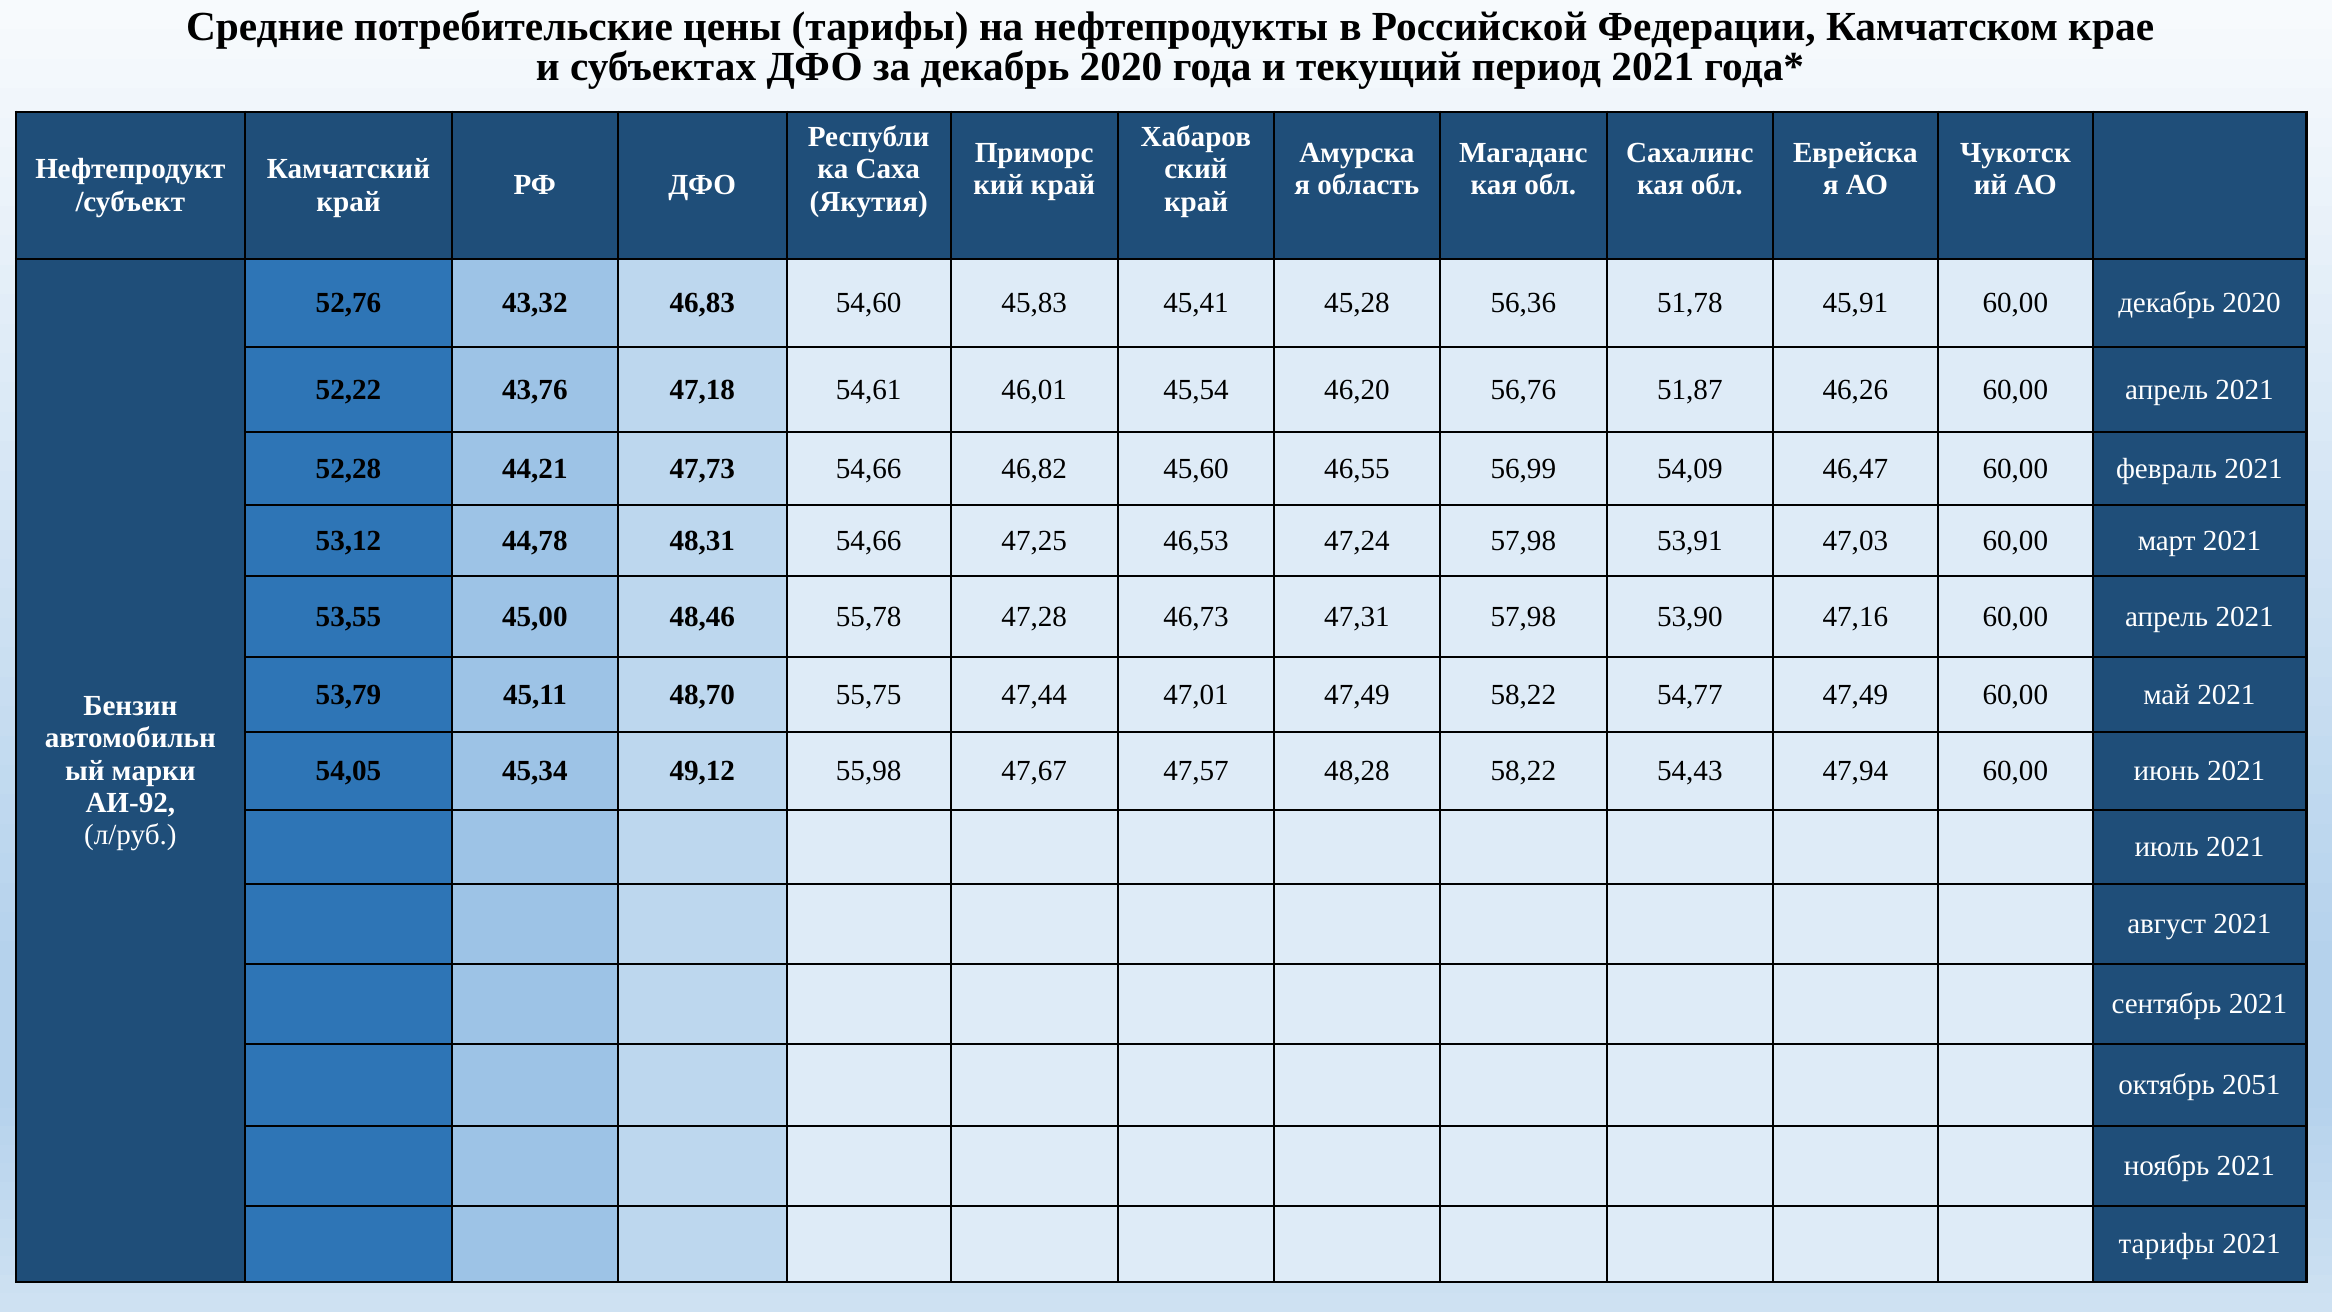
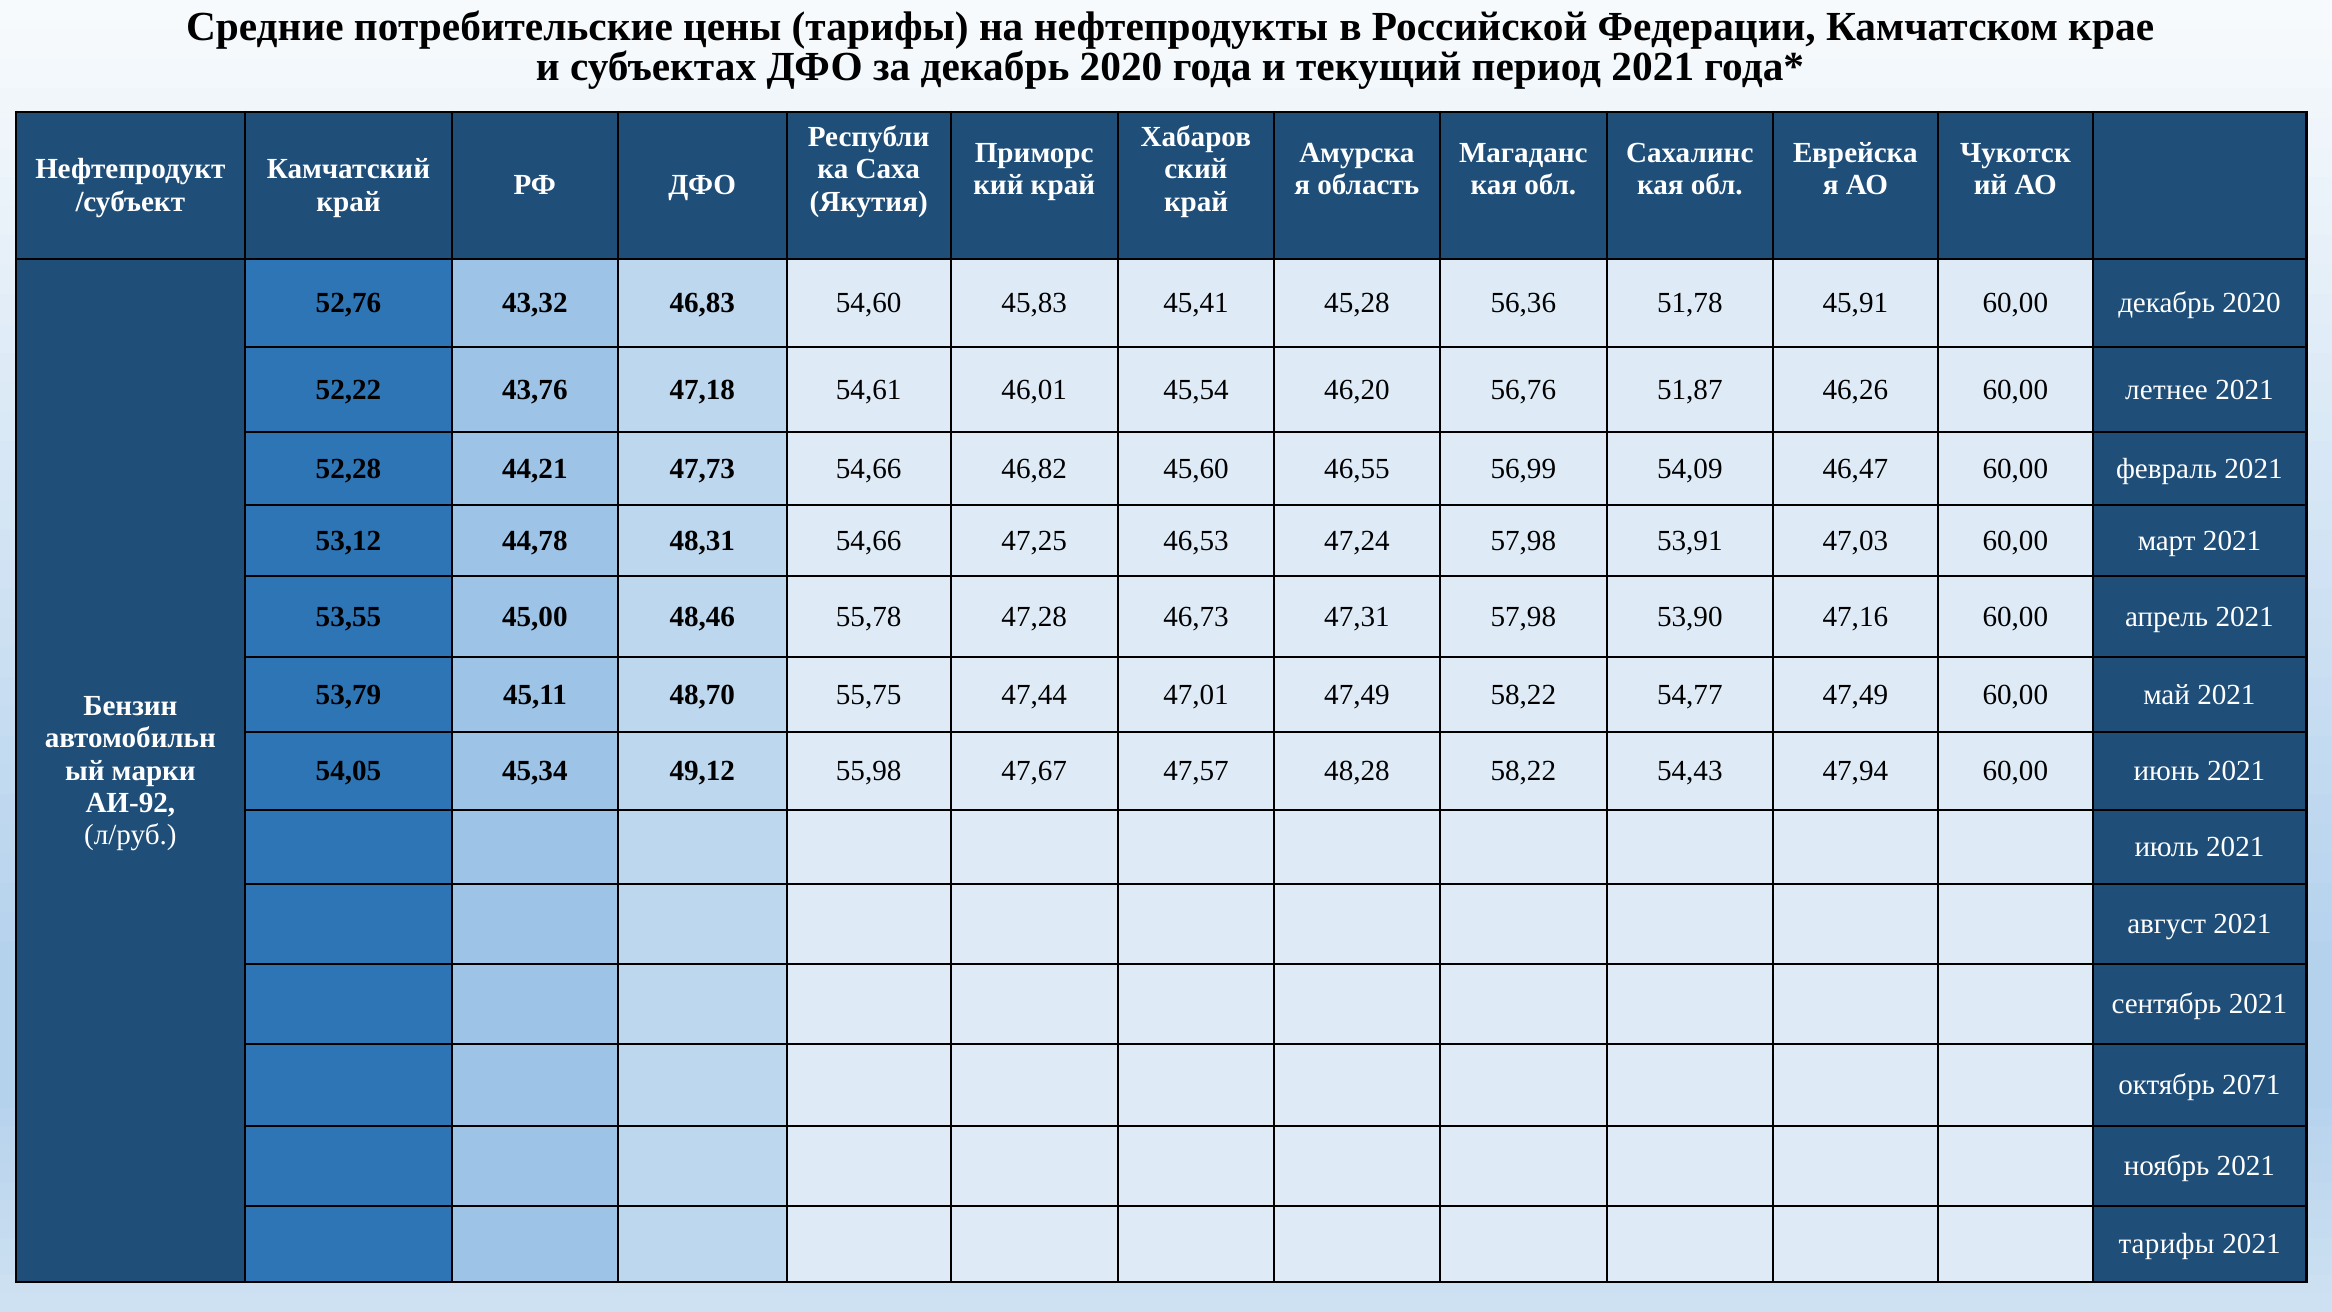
46,26 60,00 апрель: апрель -> летнее (2167, 390)
2051: 2051 -> 2071 (2251, 1085)
